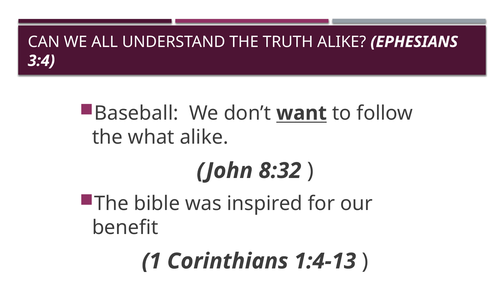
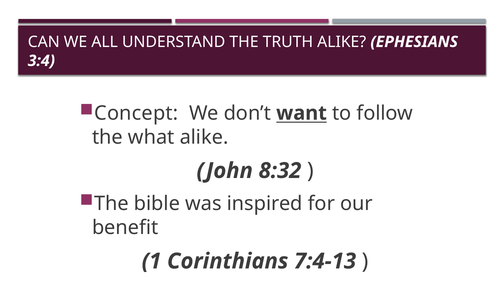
Baseball: Baseball -> Concept (136, 113)
1:4-13: 1:4-13 -> 7:4-13 (325, 261)
